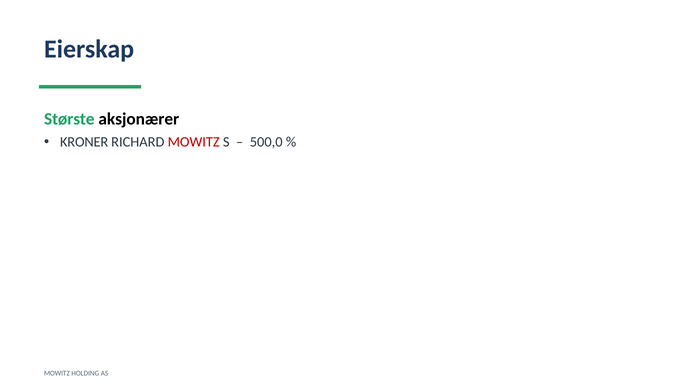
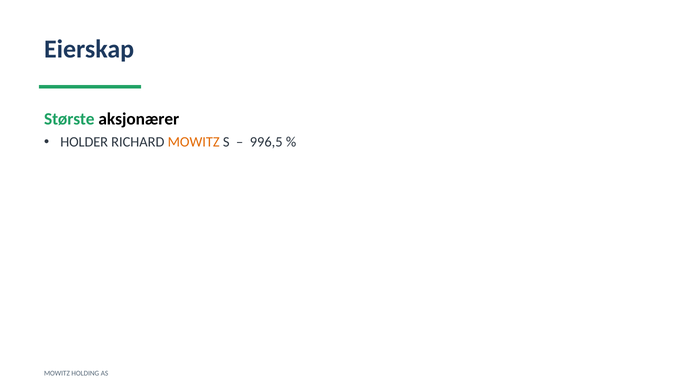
KRONER: KRONER -> HOLDER (84, 142)
MOWITZ colour: red -> orange (194, 142)
500,0: 500,0 -> 996,5 (266, 142)
